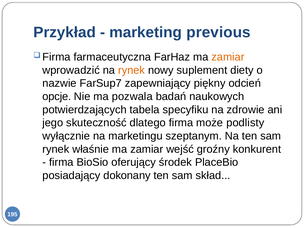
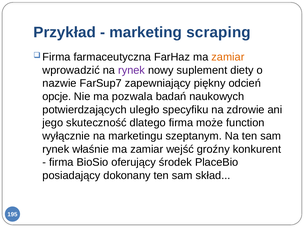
previous: previous -> scraping (219, 32)
rynek colour: orange -> purple (132, 70)
tabela: tabela -> uległo (145, 110)
podlisty: podlisty -> function (245, 123)
